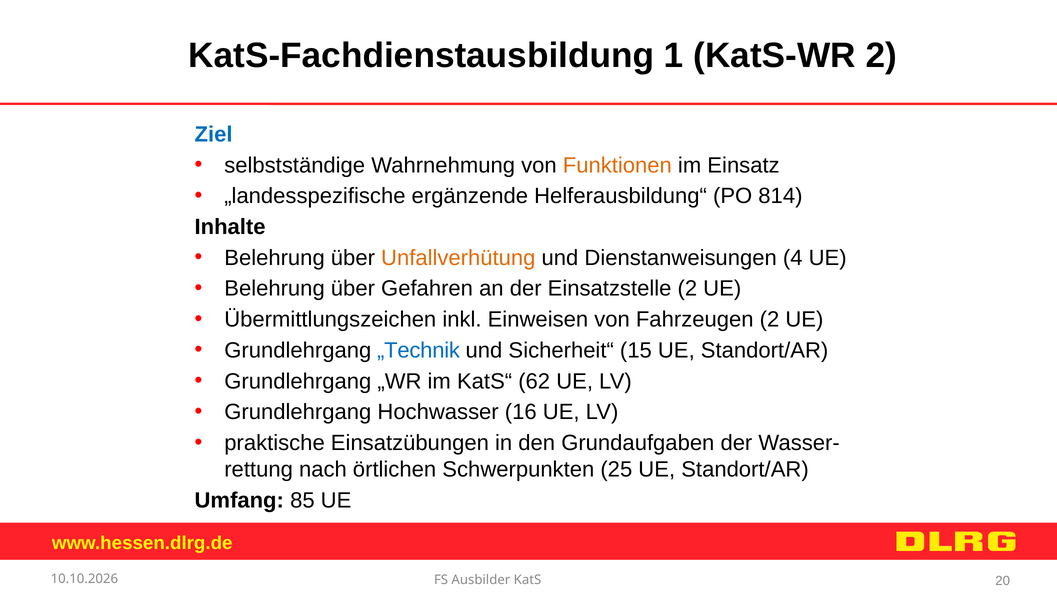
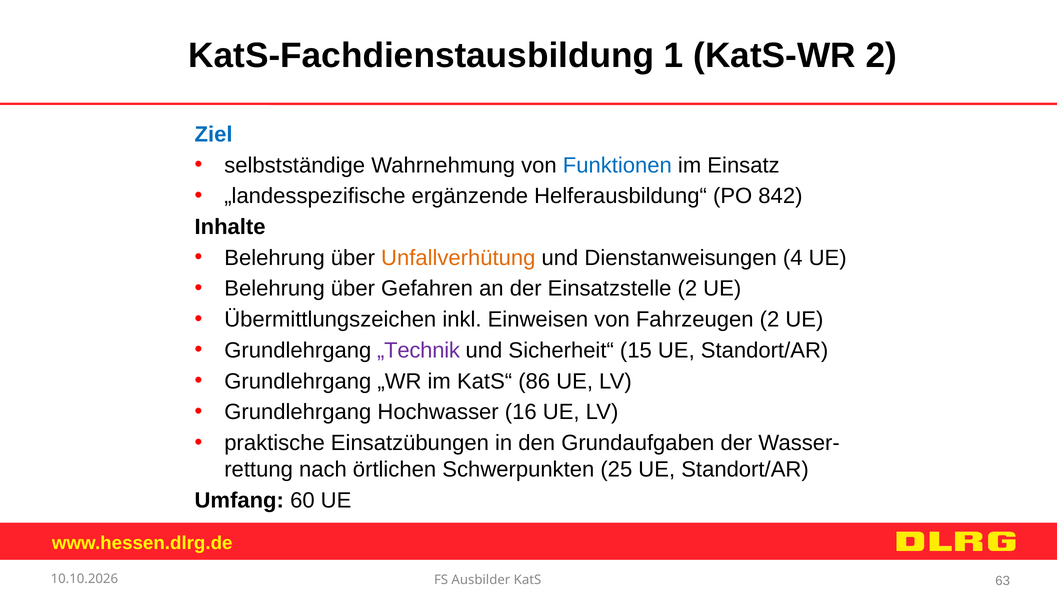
Funktionen colour: orange -> blue (617, 165)
814: 814 -> 842 (780, 196)
„Technik colour: blue -> purple (419, 350)
62: 62 -> 86 (534, 381)
85: 85 -> 60 (302, 500)
20: 20 -> 63 (1003, 580)
